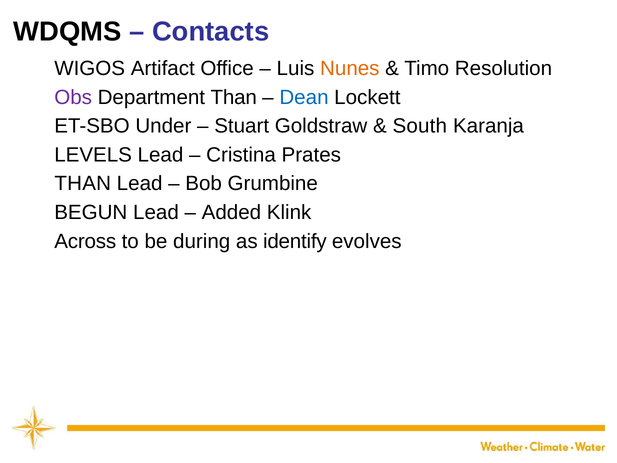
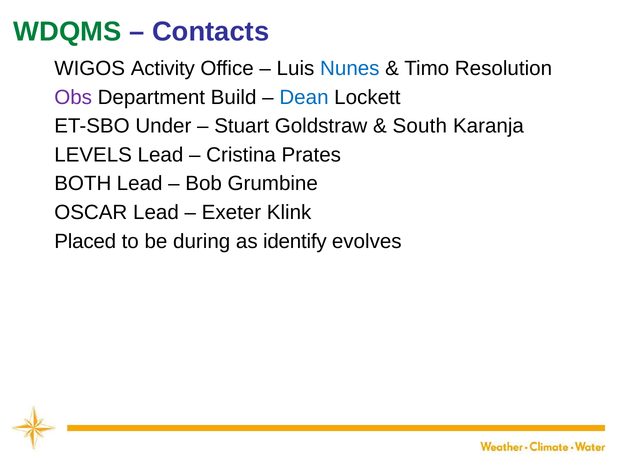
WDQMS colour: black -> green (67, 32)
Artifact: Artifact -> Activity (163, 68)
Nunes colour: orange -> blue (350, 68)
Department Than: Than -> Build (234, 97)
THAN: THAN -> BOTH (83, 184)
BEGUN: BEGUN -> OSCAR (91, 212)
Added: Added -> Exeter (231, 212)
Across: Across -> Placed (85, 241)
